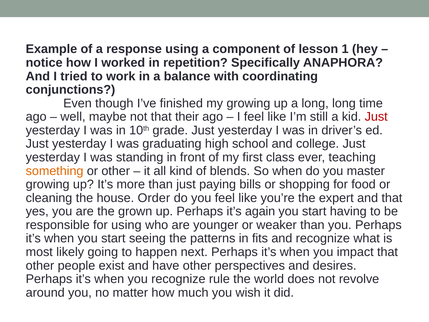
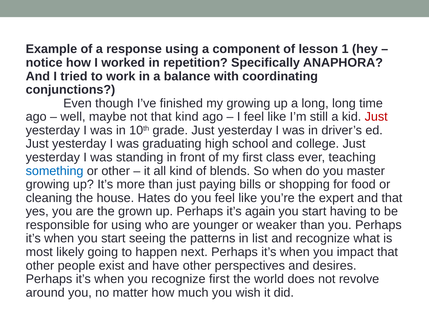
that their: their -> kind (187, 117)
something colour: orange -> blue (55, 171)
Order: Order -> Hates (154, 198)
fits: fits -> list (260, 238)
recognize rule: rule -> first (219, 279)
